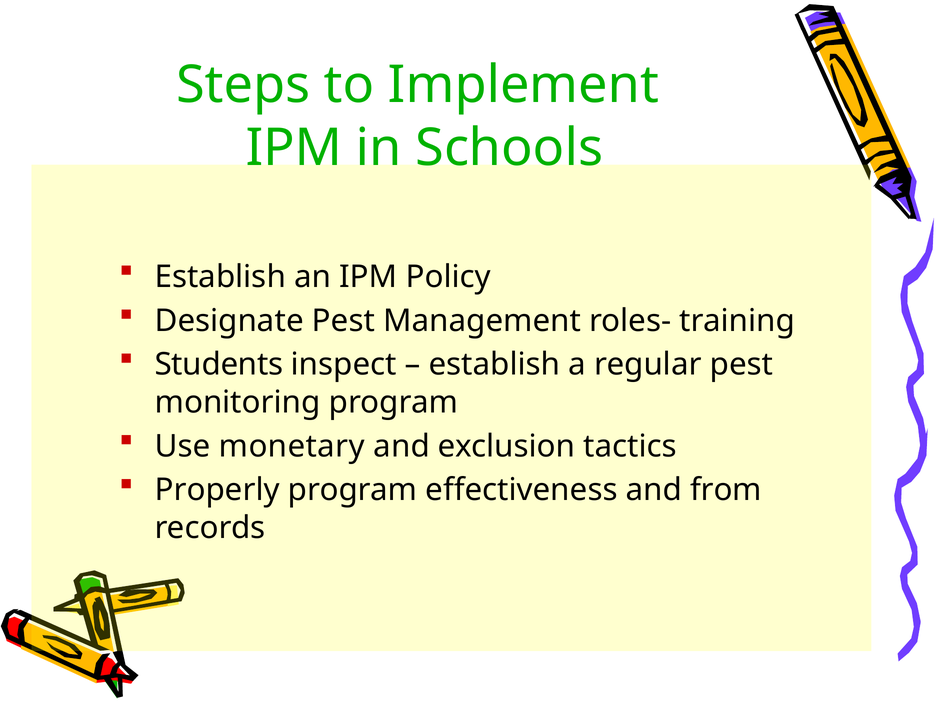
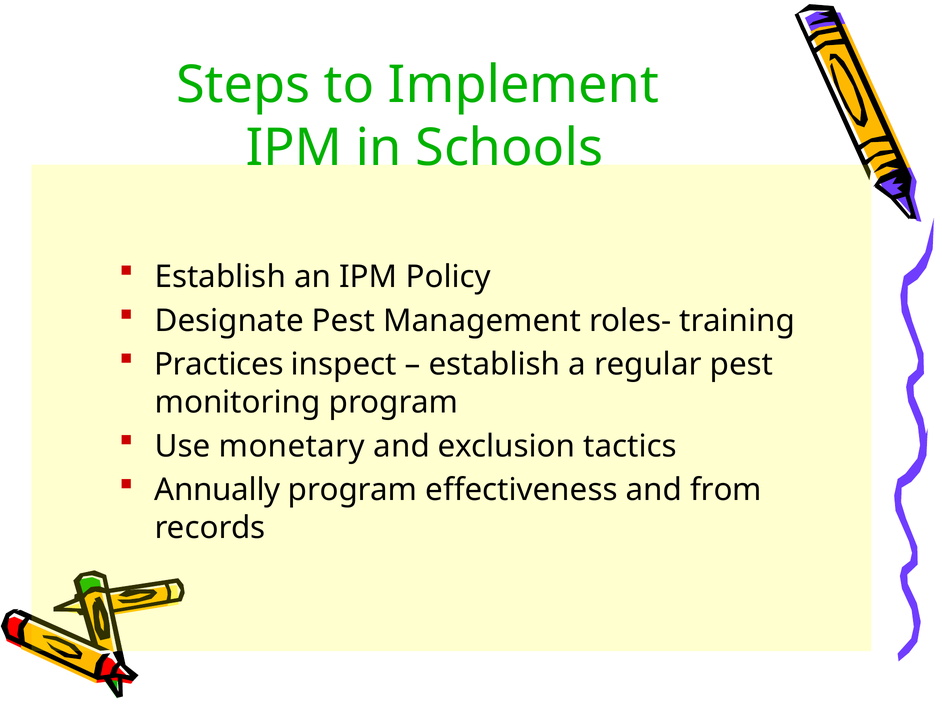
Students: Students -> Practices (219, 365)
Properly: Properly -> Annually (217, 490)
